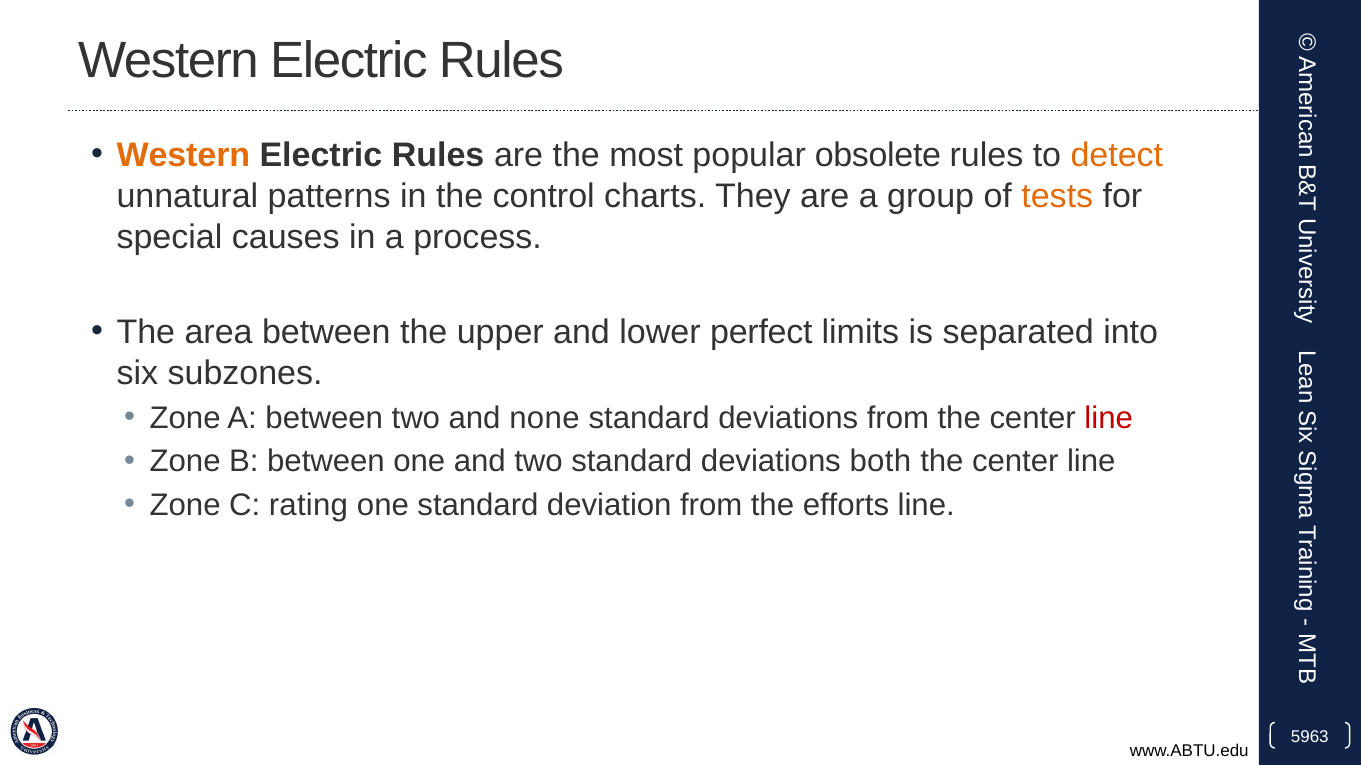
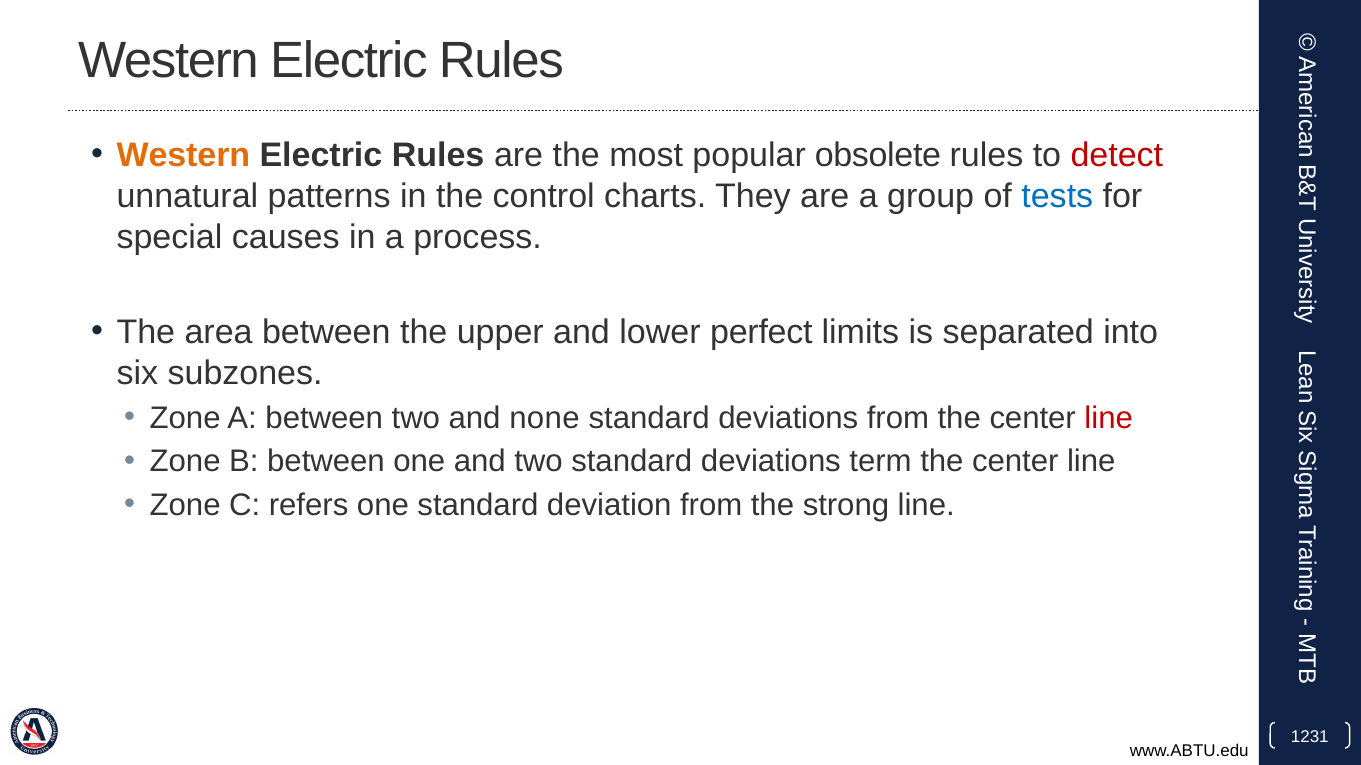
detect colour: orange -> red (1117, 156)
tests colour: orange -> blue (1057, 196)
both: both -> term (881, 462)
rating: rating -> refers (309, 506)
efforts: efforts -> strong (846, 506)
5963: 5963 -> 1231 (1310, 737)
